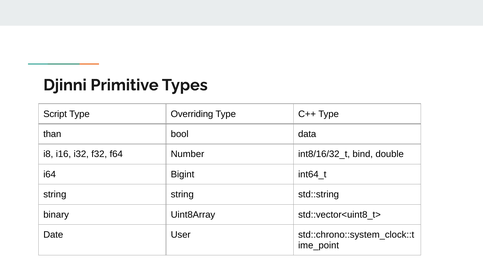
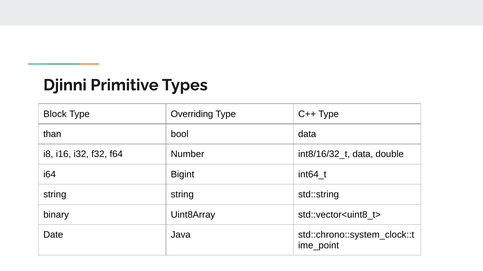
Script: Script -> Block (55, 114)
bind: bind -> data (363, 155)
User: User -> Java (181, 235)
